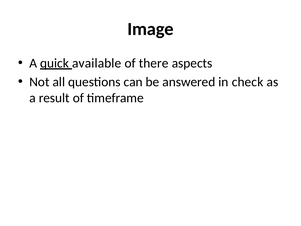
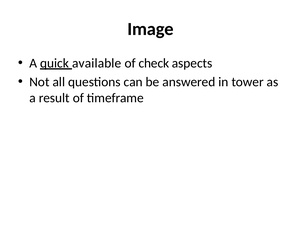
there: there -> check (154, 63)
check: check -> tower (248, 82)
